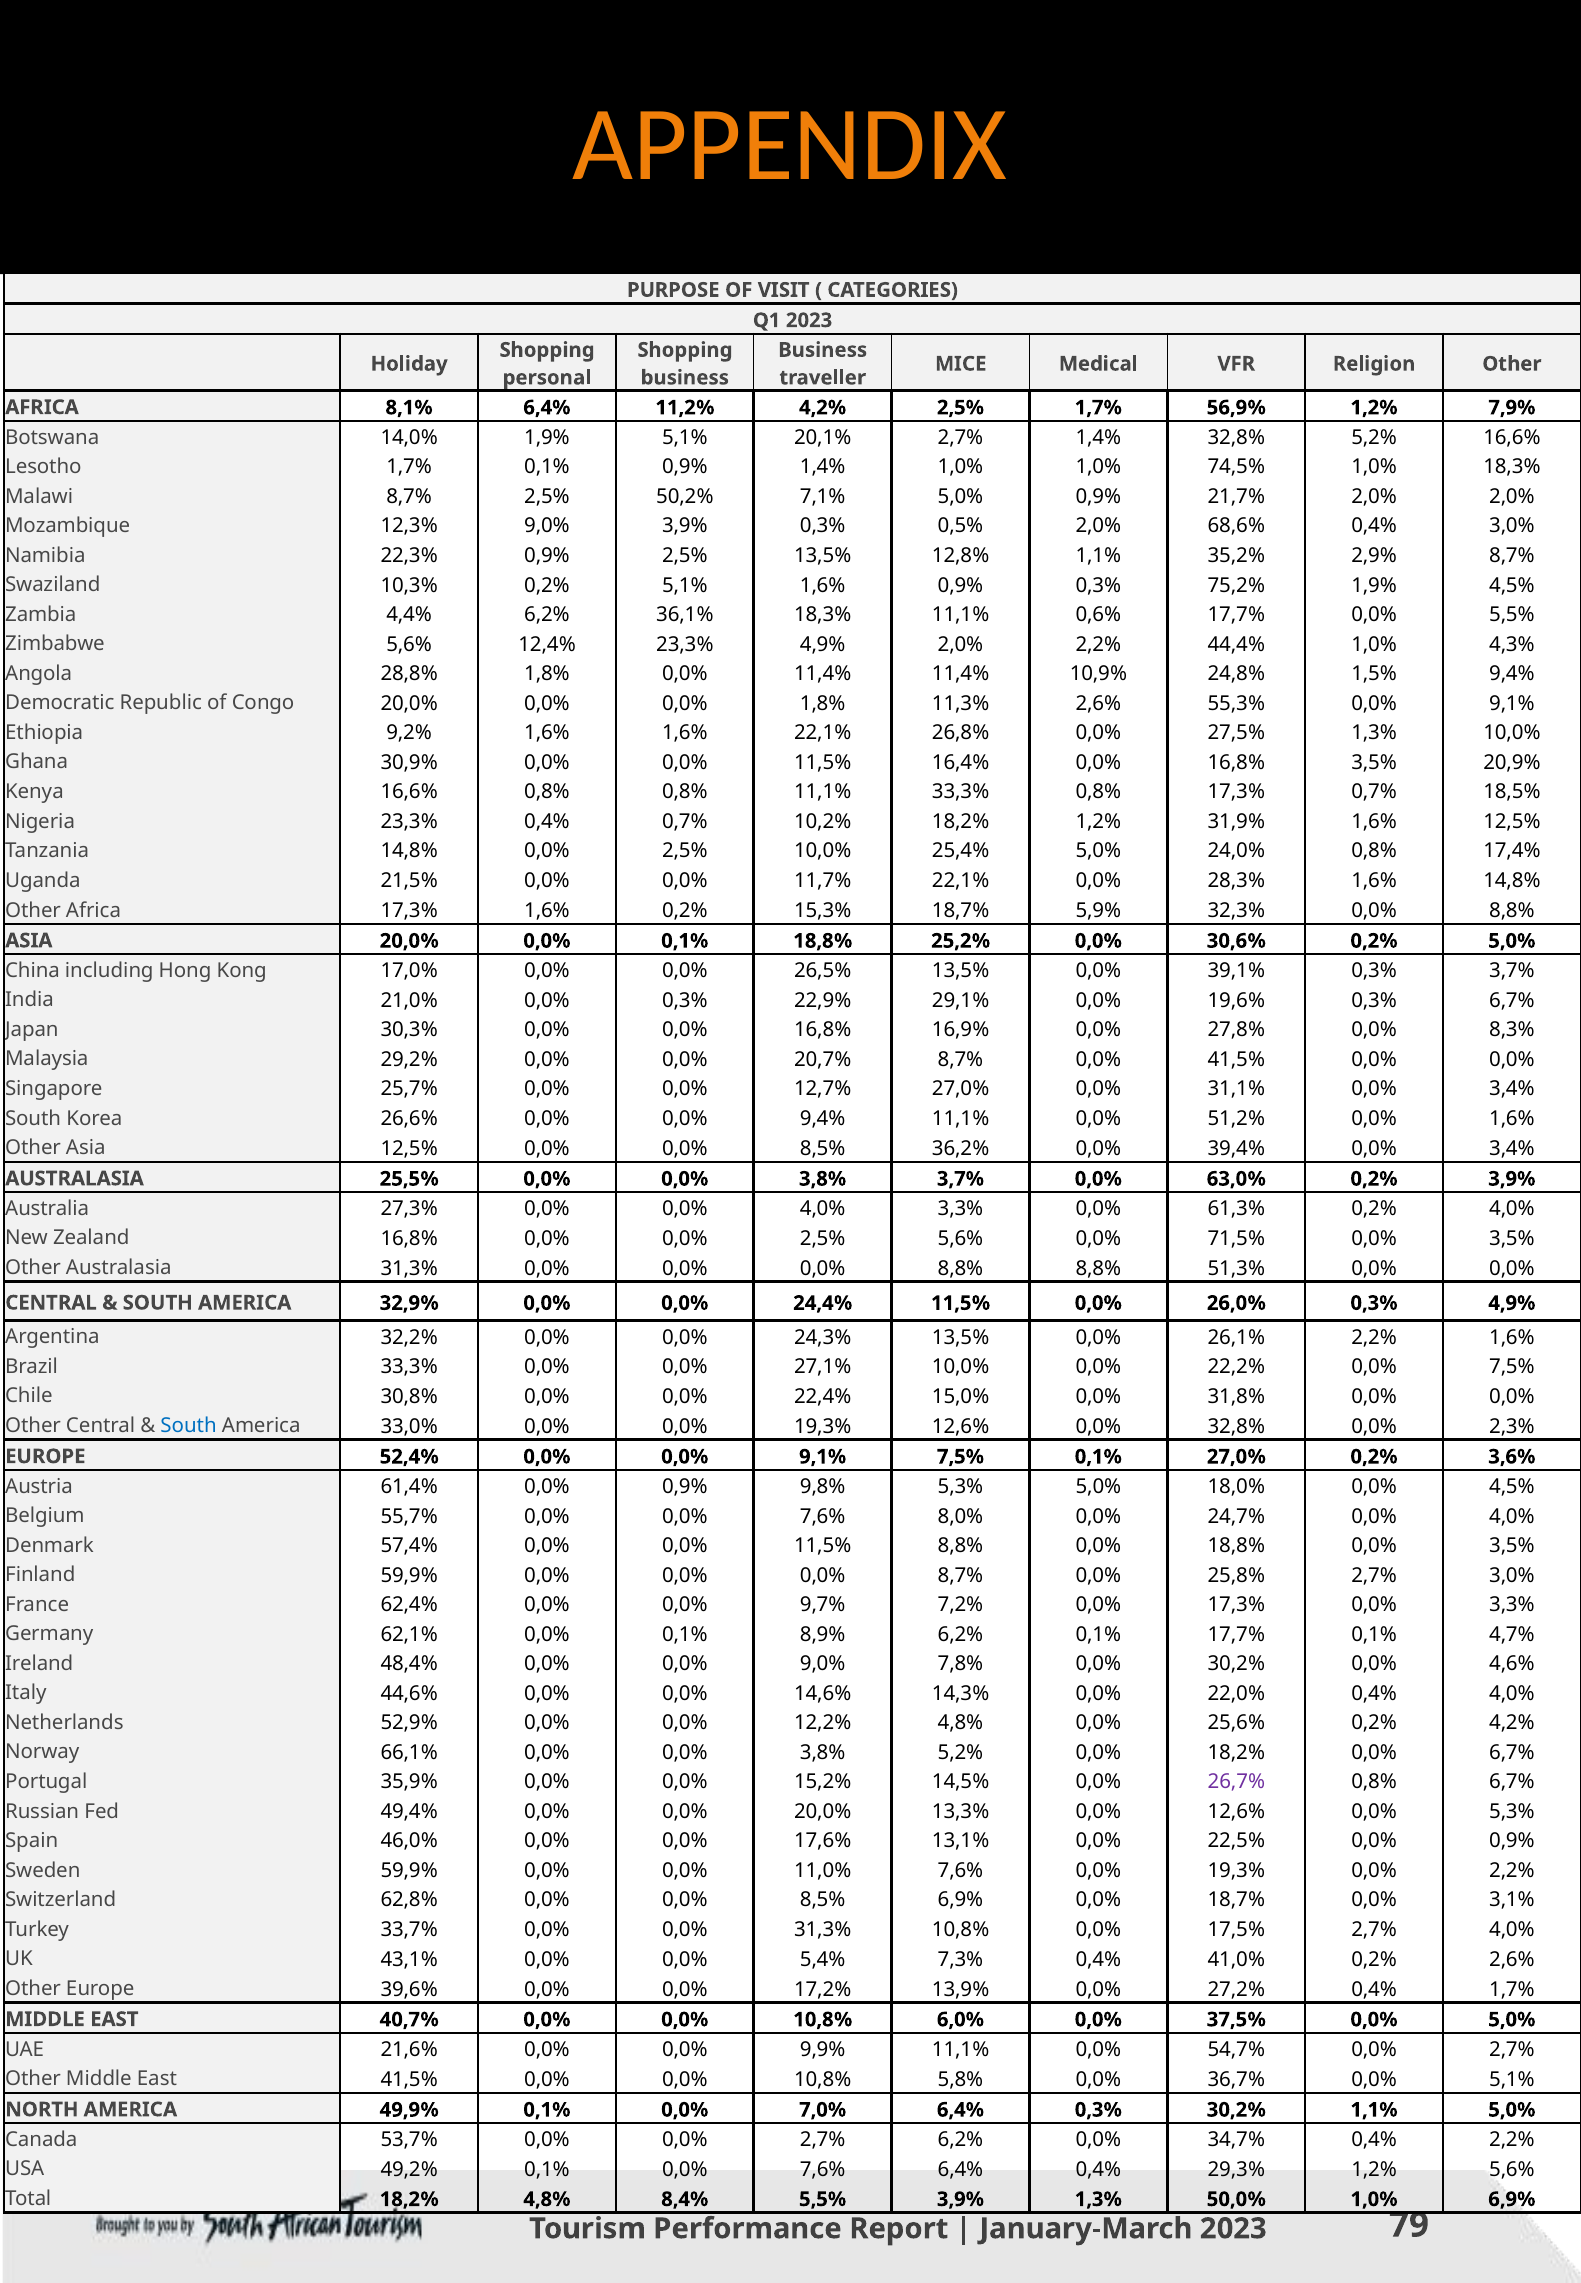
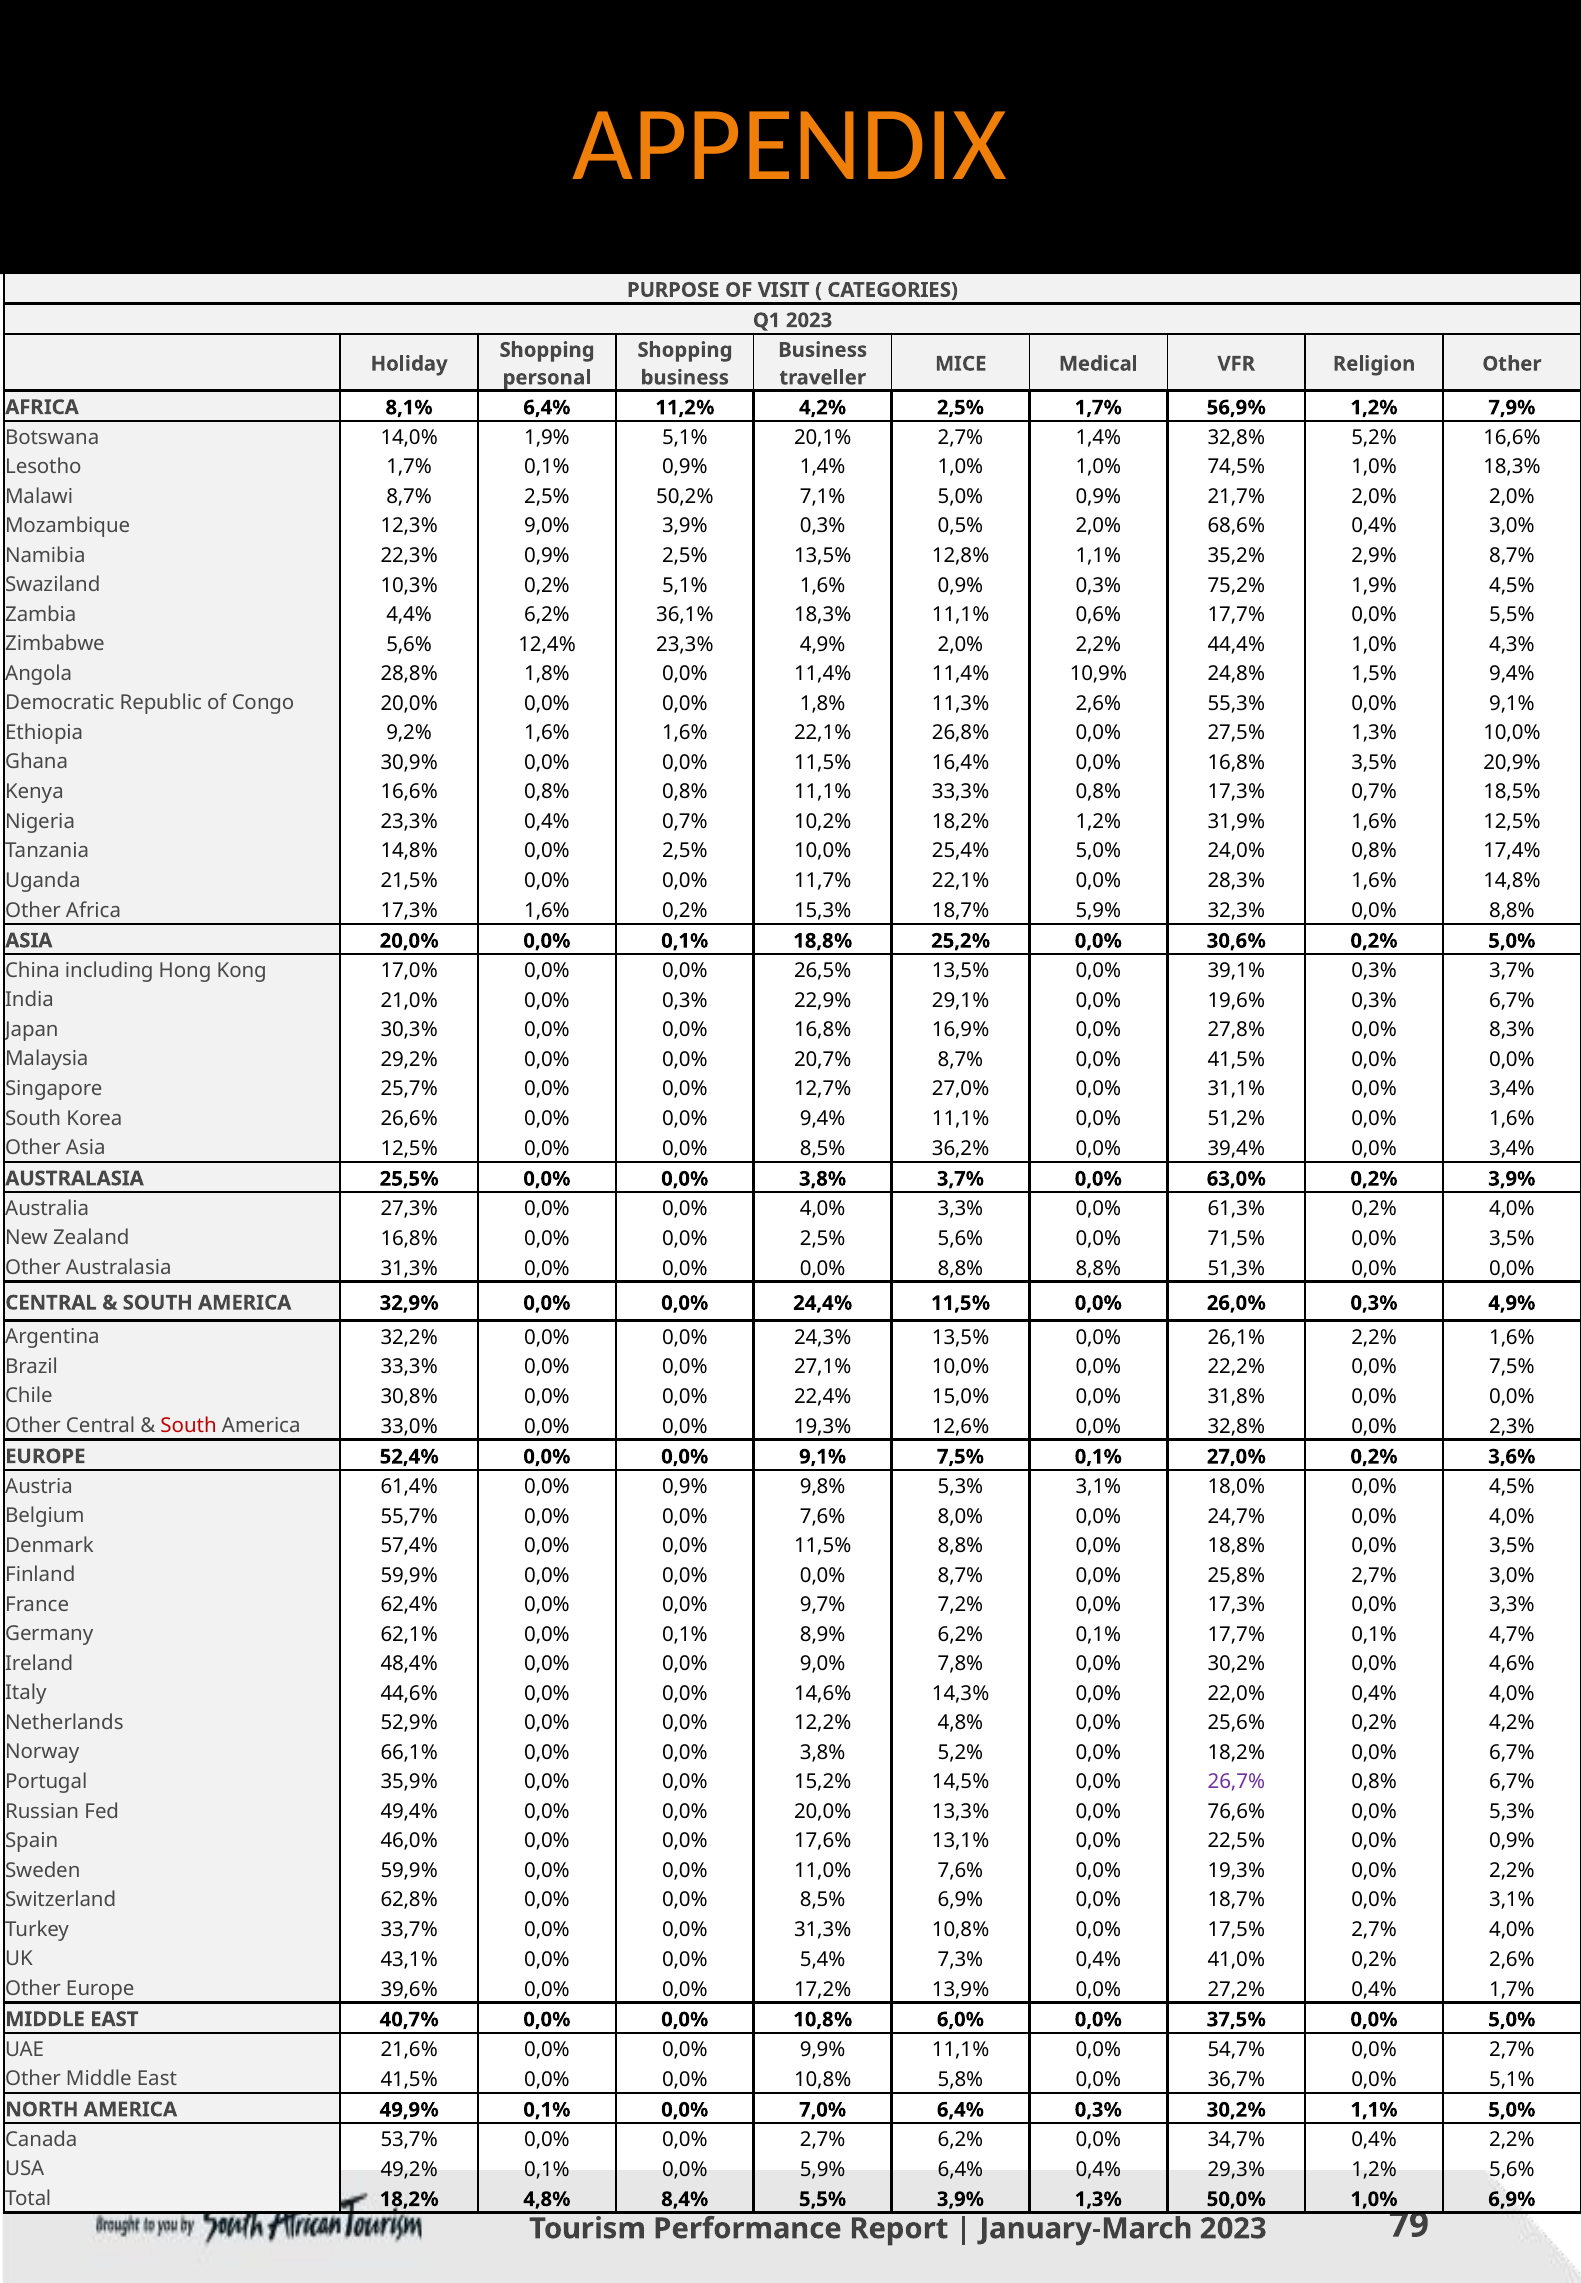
South colour: blue -> red (189, 1427)
5,3% 5,0%: 5,0% -> 3,1% (1098, 1487)
0,0% 12,6%: 12,6% -> 76,6% (1236, 1812)
0,1% 0,0% 7,6%: 7,6% -> 5,9% (823, 2170)
